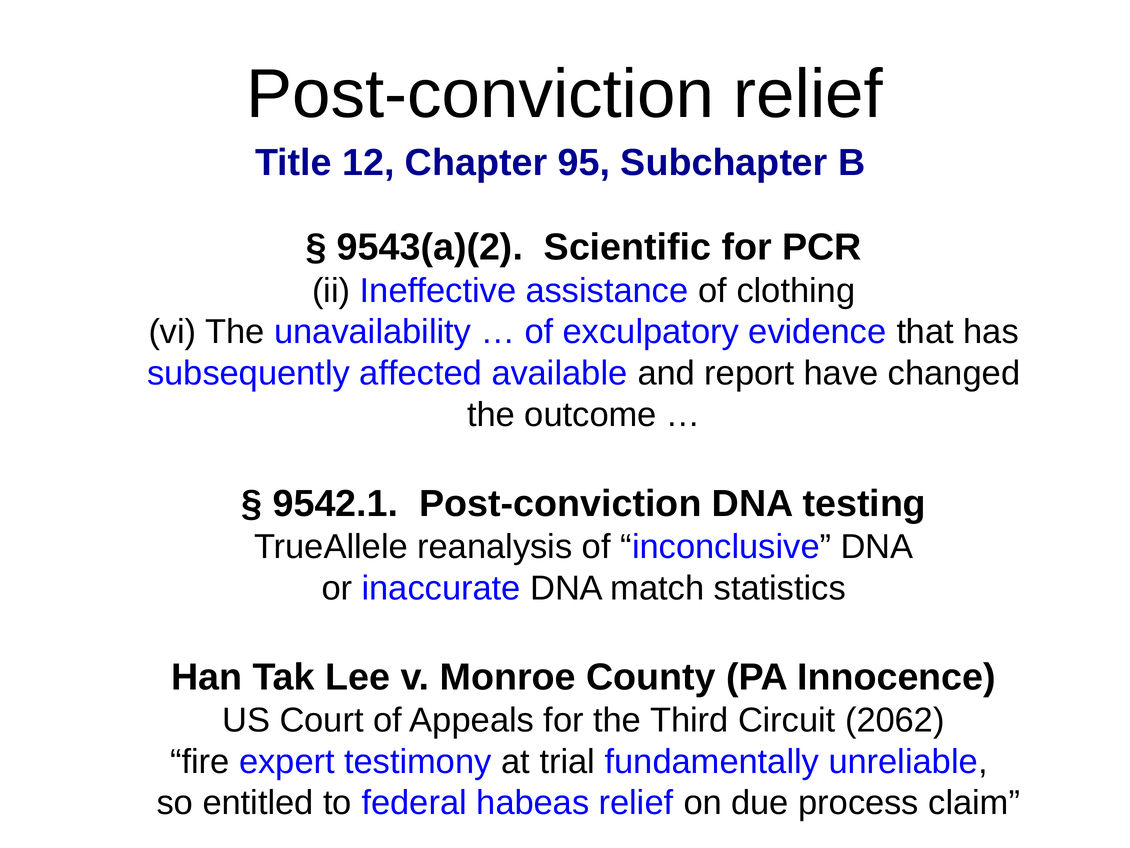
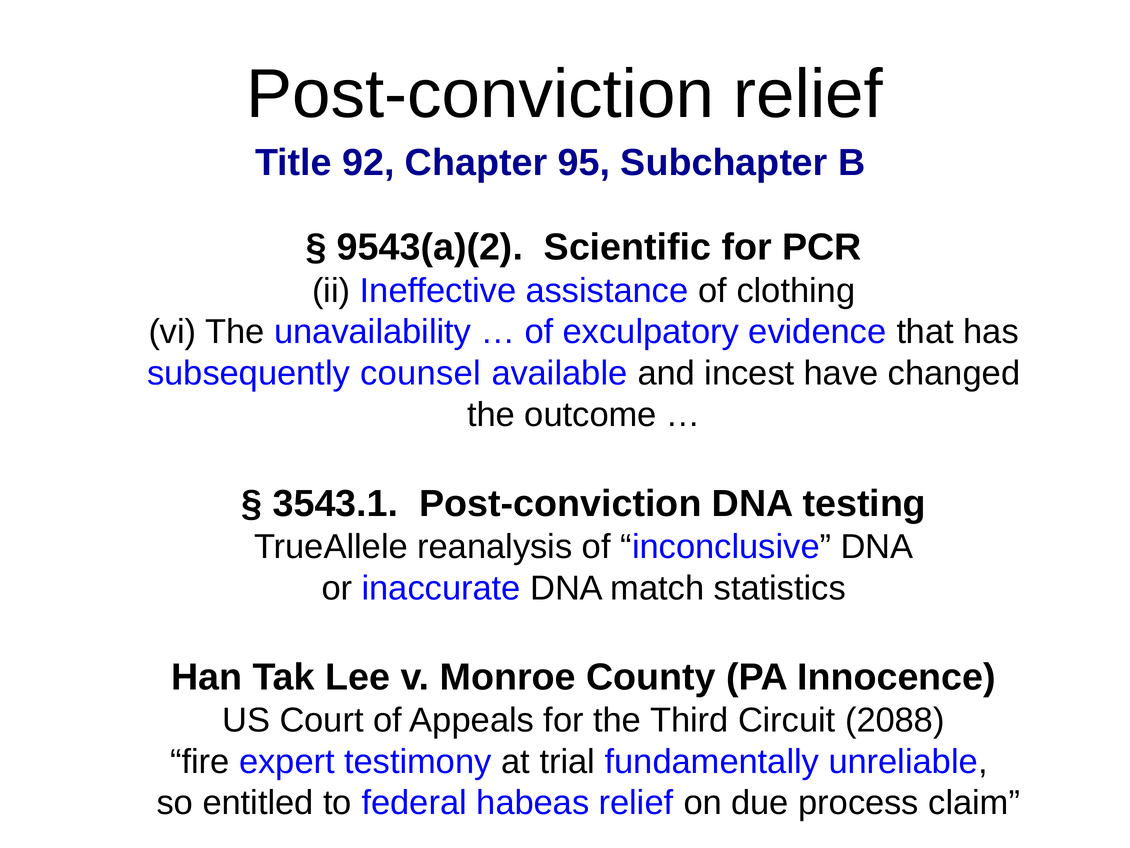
12: 12 -> 92 (368, 163)
affected: affected -> counsel (421, 373)
report: report -> incest (749, 373)
9542.1: 9542.1 -> 3543.1 (335, 503)
2062: 2062 -> 2088 (895, 720)
